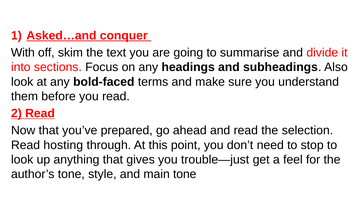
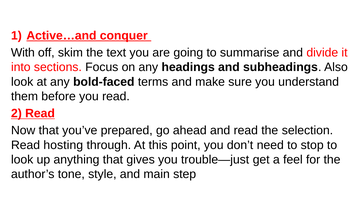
Asked…and: Asked…and -> Active…and (61, 36)
main tone: tone -> step (185, 174)
